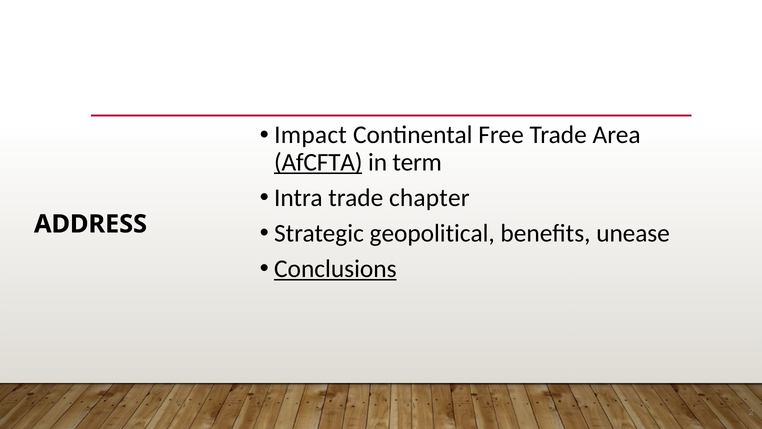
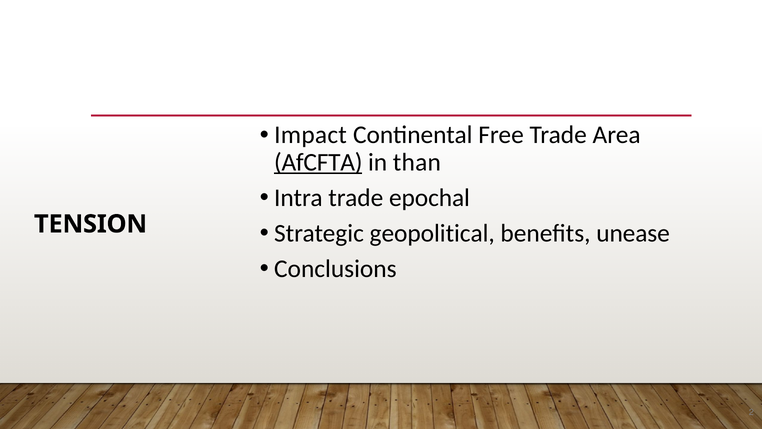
term: term -> than (417, 162)
chapter: chapter -> epochal (429, 198)
ADDRESS: ADDRESS -> TENSION (91, 224)
Conclusions underline: present -> none (335, 269)
